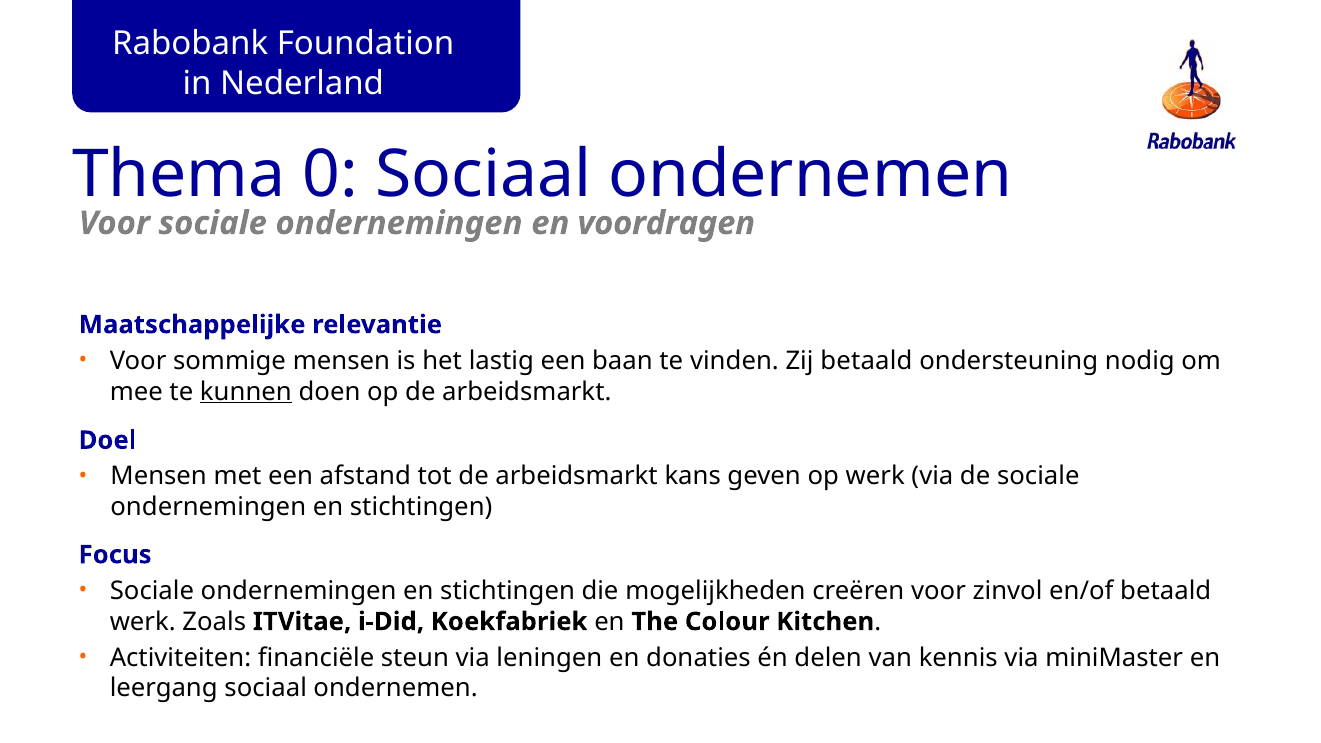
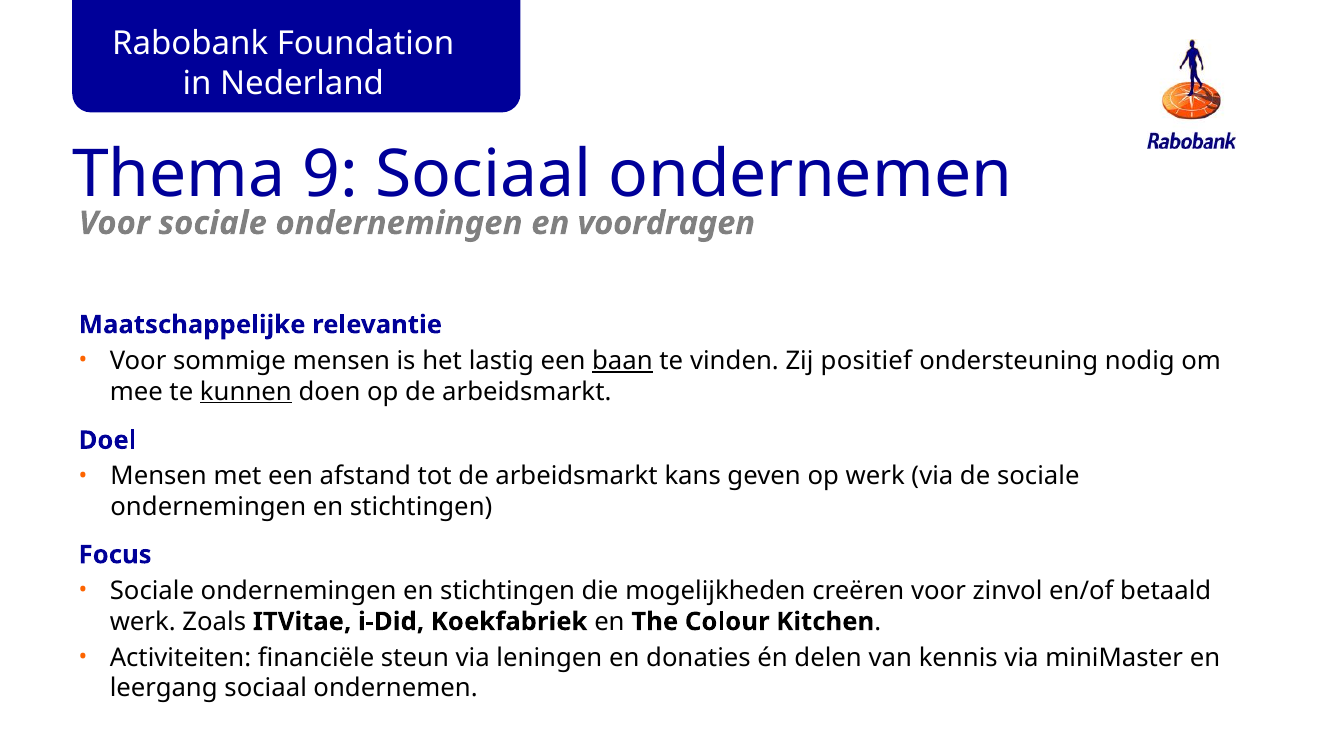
0: 0 -> 9 (331, 175)
baan underline: none -> present (622, 361)
Zij betaald: betaald -> positief (866, 361)
